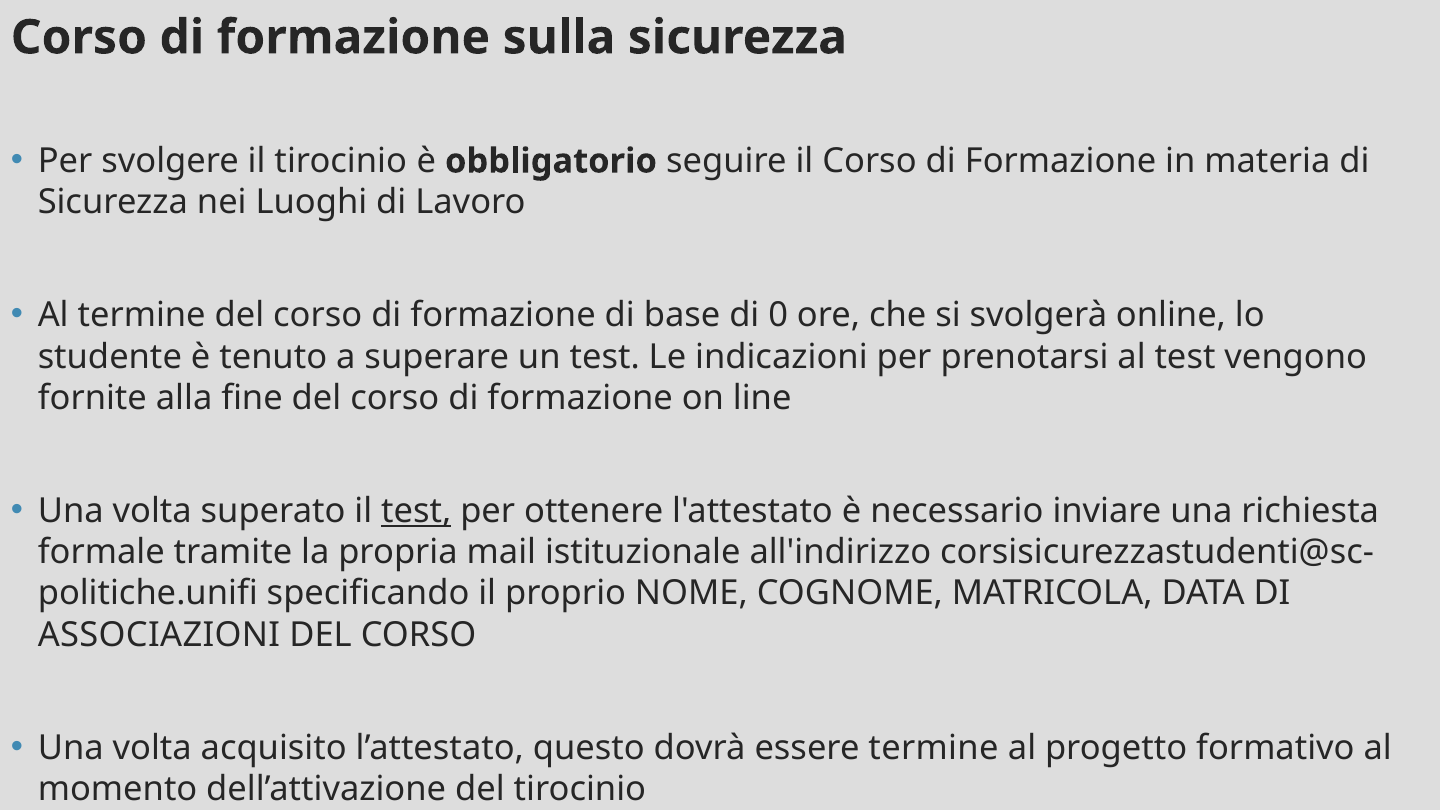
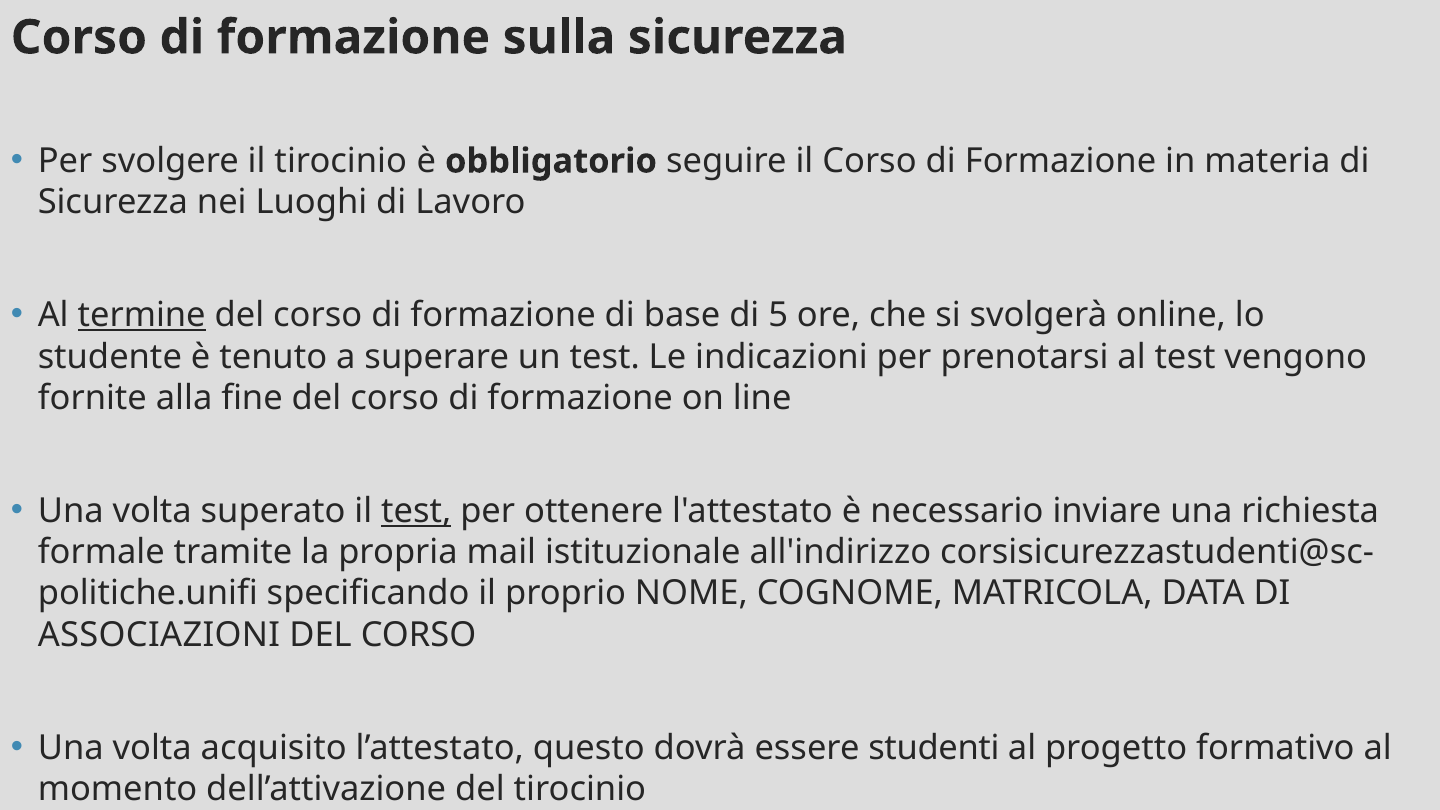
termine underline: none -> present (142, 315)
0: 0 -> 5 (778, 315)
essere termine: termine -> studenti (934, 748)
